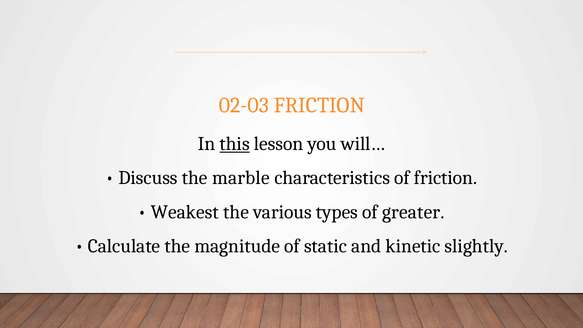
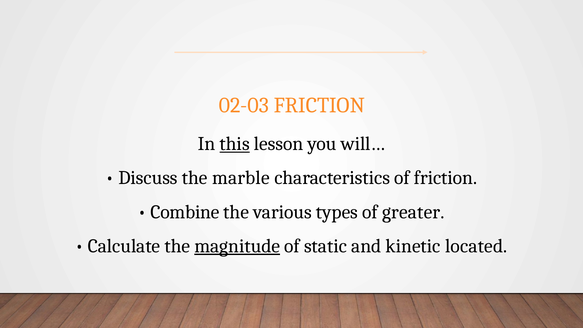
Weakest: Weakest -> Combine (185, 212)
magnitude underline: none -> present (237, 246)
slightly: slightly -> located (476, 246)
